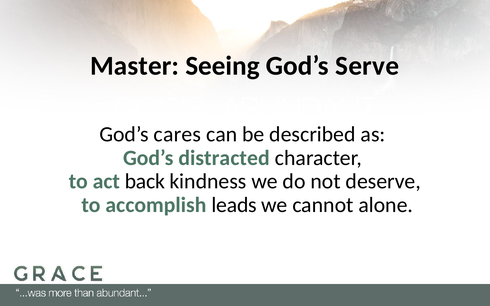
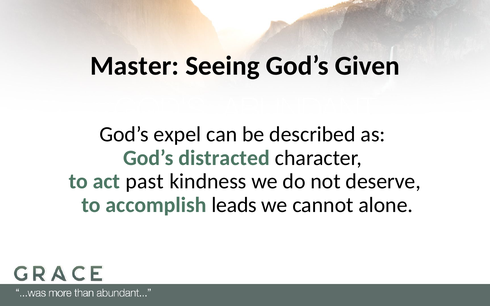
Serve: Serve -> Given (367, 66)
cares: cares -> expel (177, 134)
back: back -> past (145, 182)
